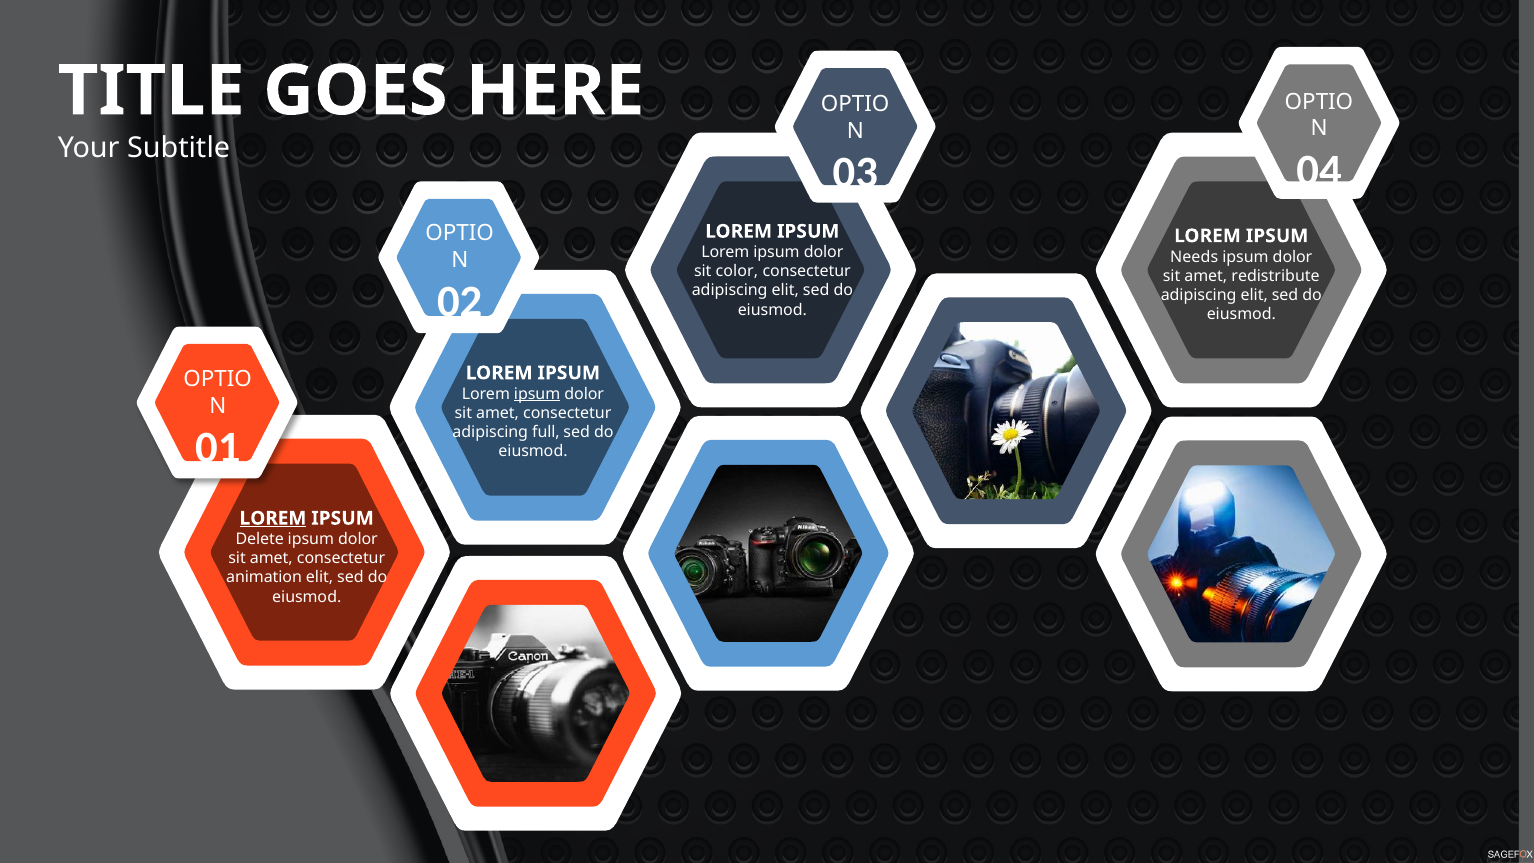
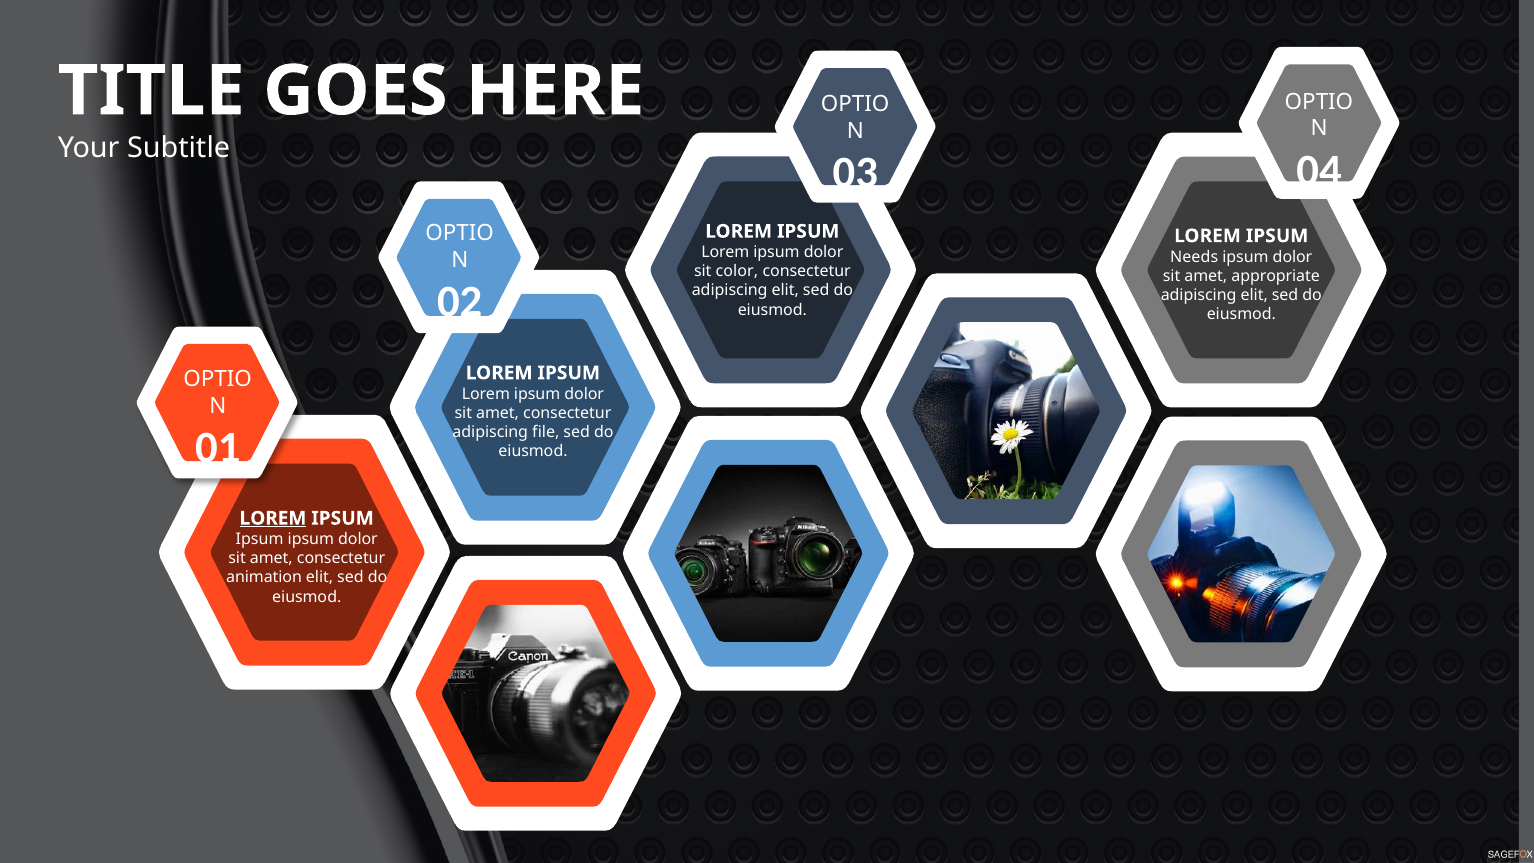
redistribute: redistribute -> appropriate (1276, 276)
ipsum underline: present -> none (537, 394)
full: full -> file (546, 432)
Delete: Delete -> Ipsum (260, 539)
